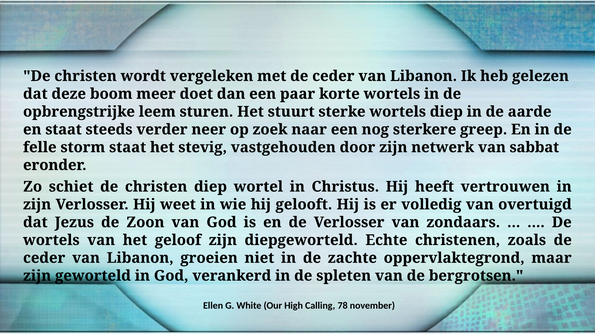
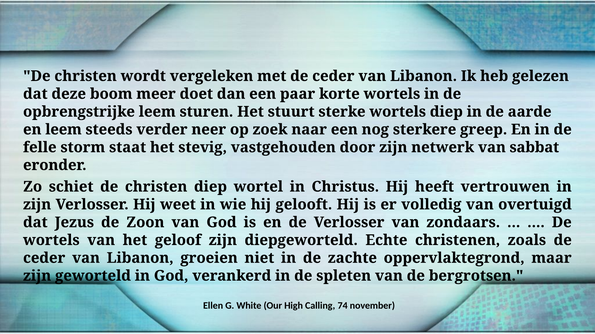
en staat: staat -> leem (64, 130)
78: 78 -> 74 (343, 306)
